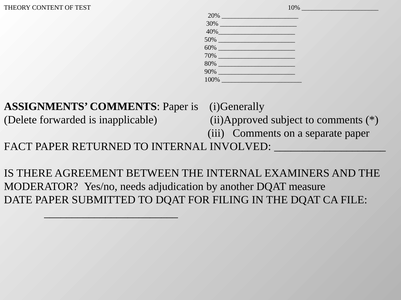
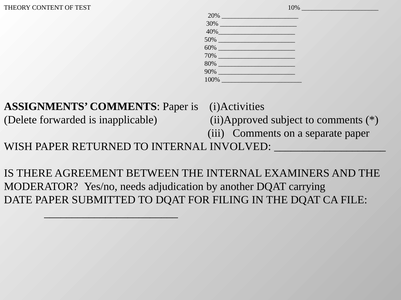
i)Generally: i)Generally -> i)Activities (237, 107)
FACT: FACT -> WISH (18, 147)
measure: measure -> carrying (307, 187)
